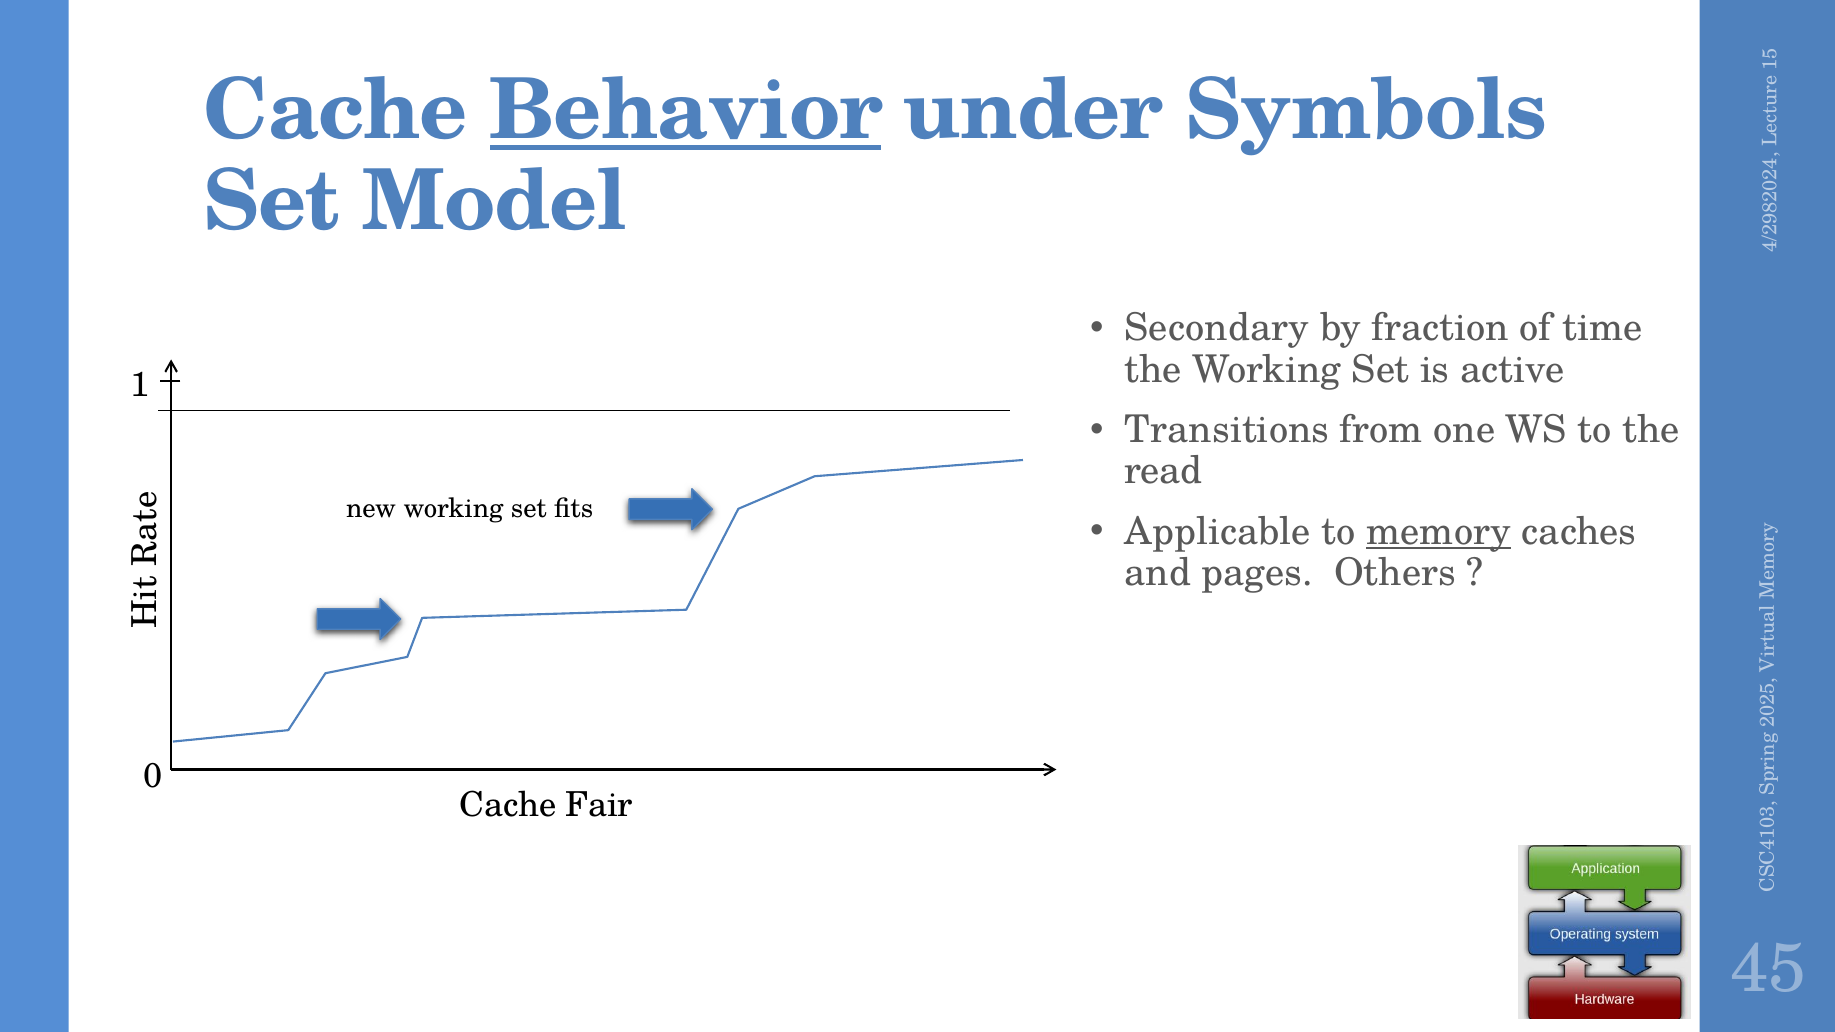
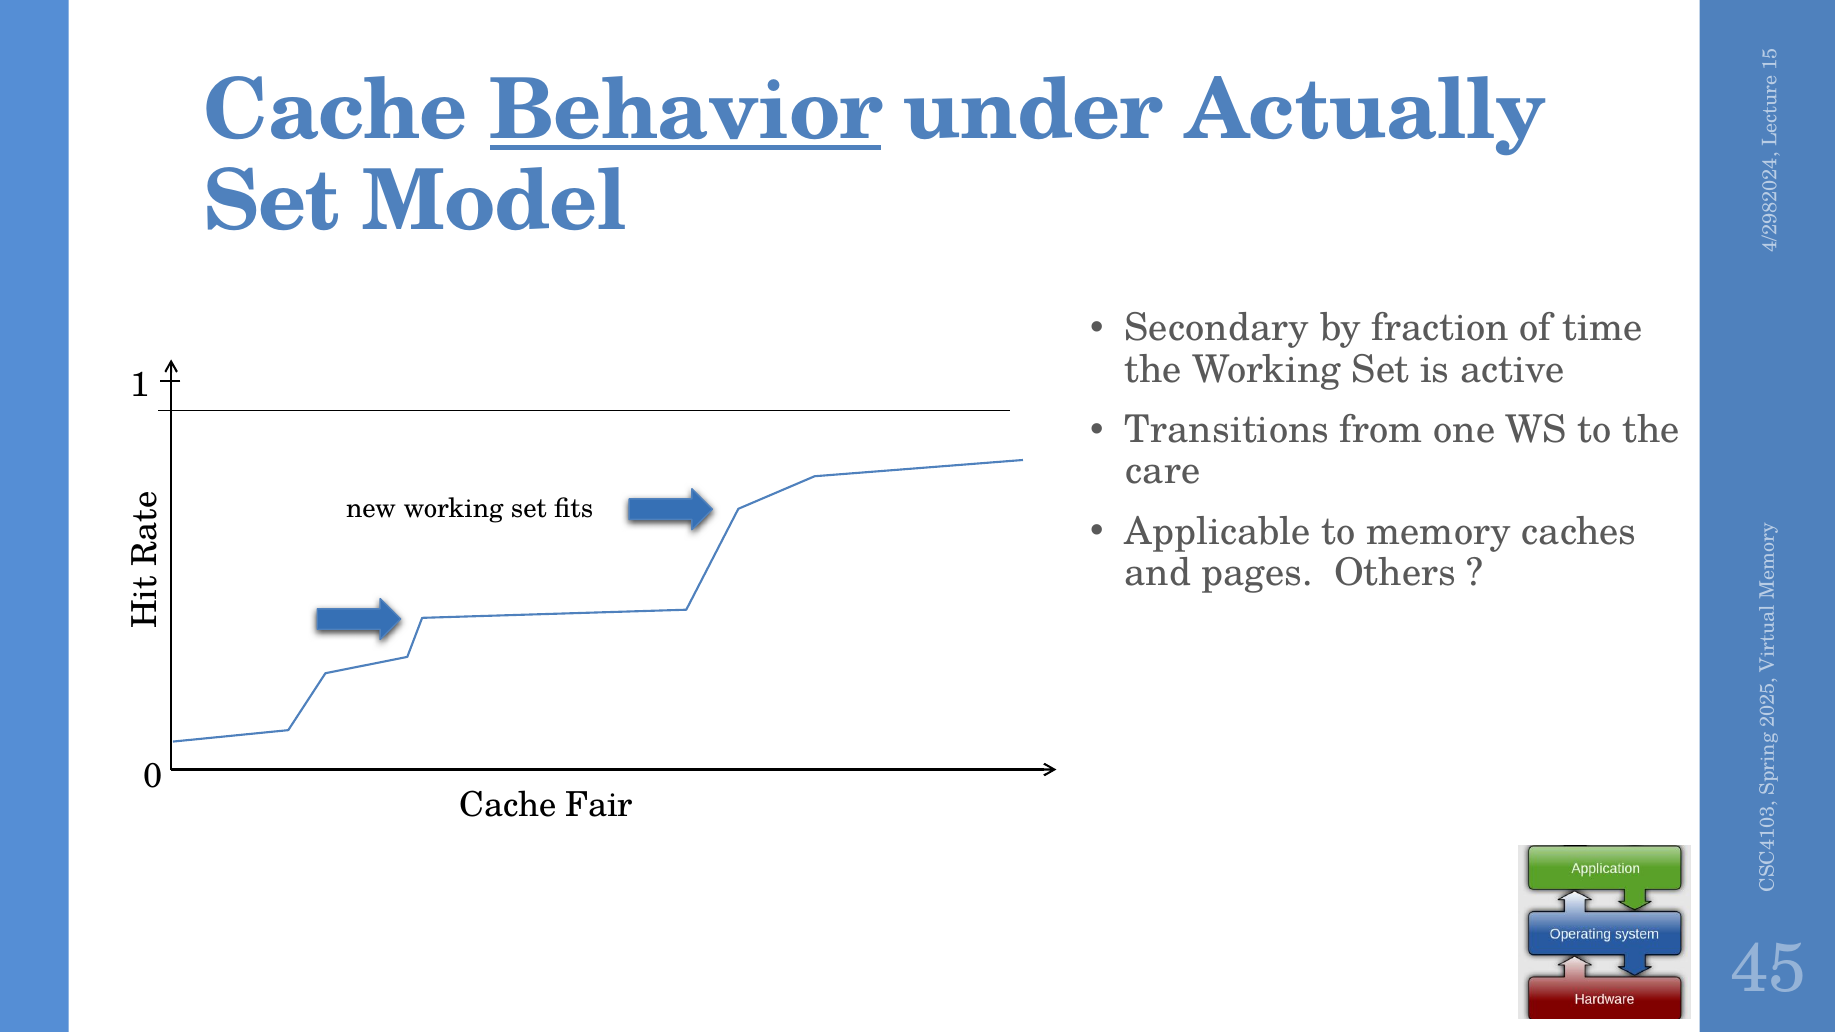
Symbols: Symbols -> Actually (1366, 111)
read: read -> care (1163, 471)
memory underline: present -> none (1439, 532)
